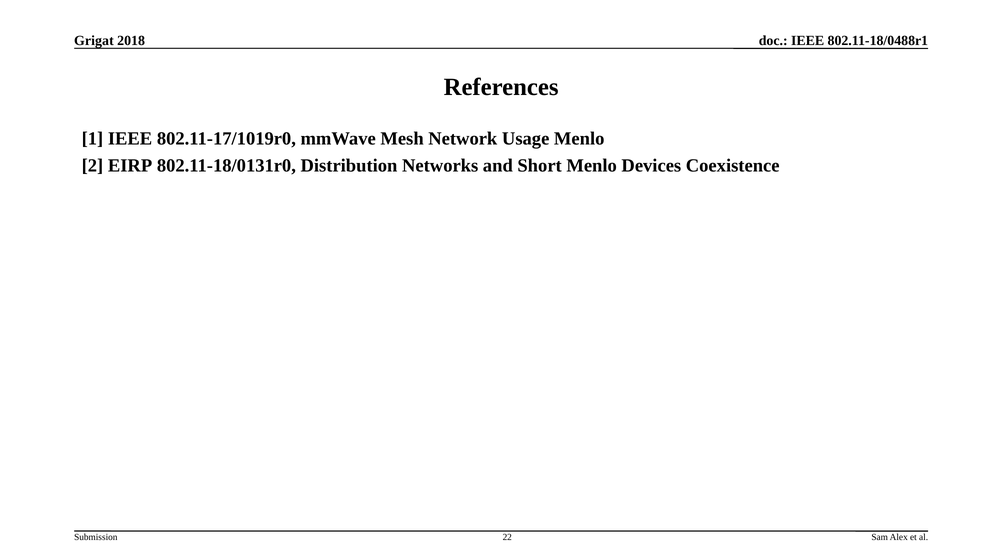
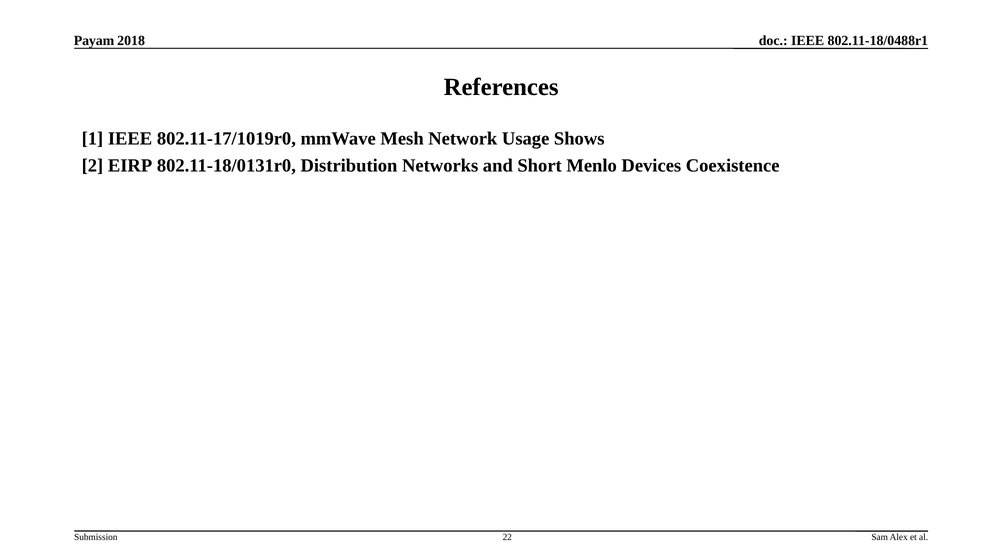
Grigat: Grigat -> Payam (94, 41)
Usage Menlo: Menlo -> Shows (579, 139)
